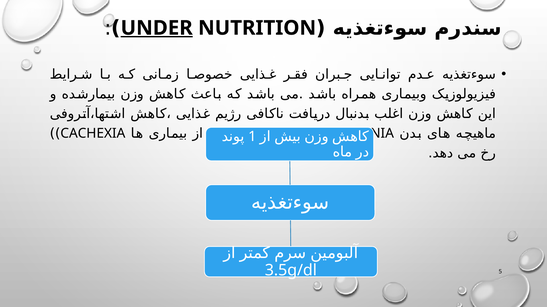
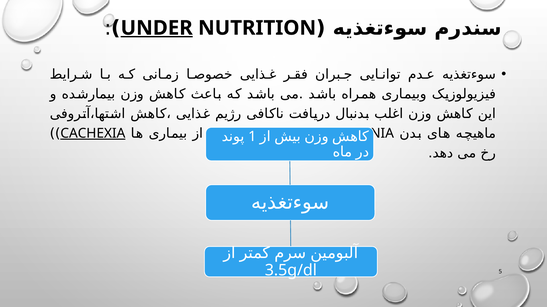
CACHEXIA underline: none -> present (93, 134)
